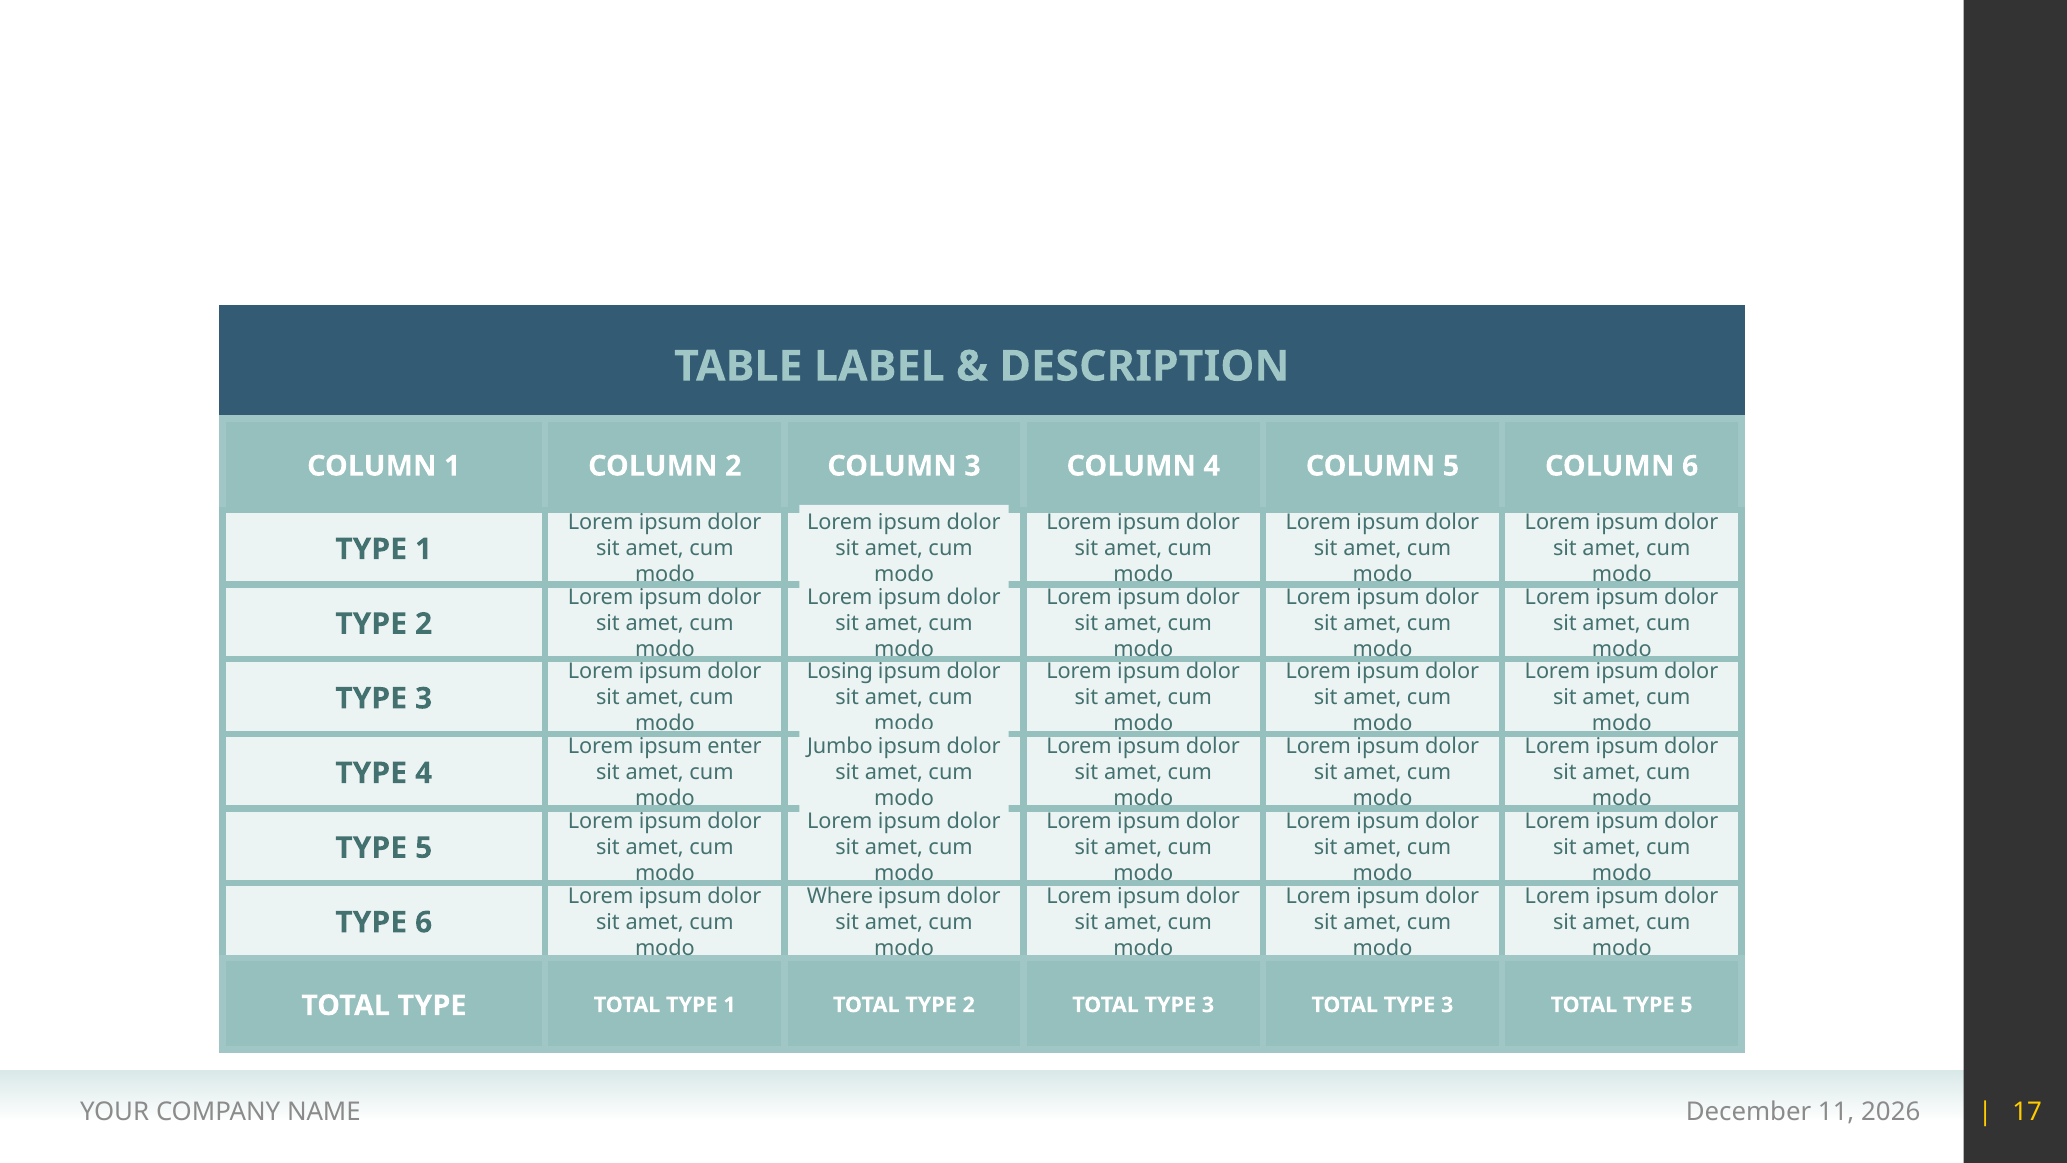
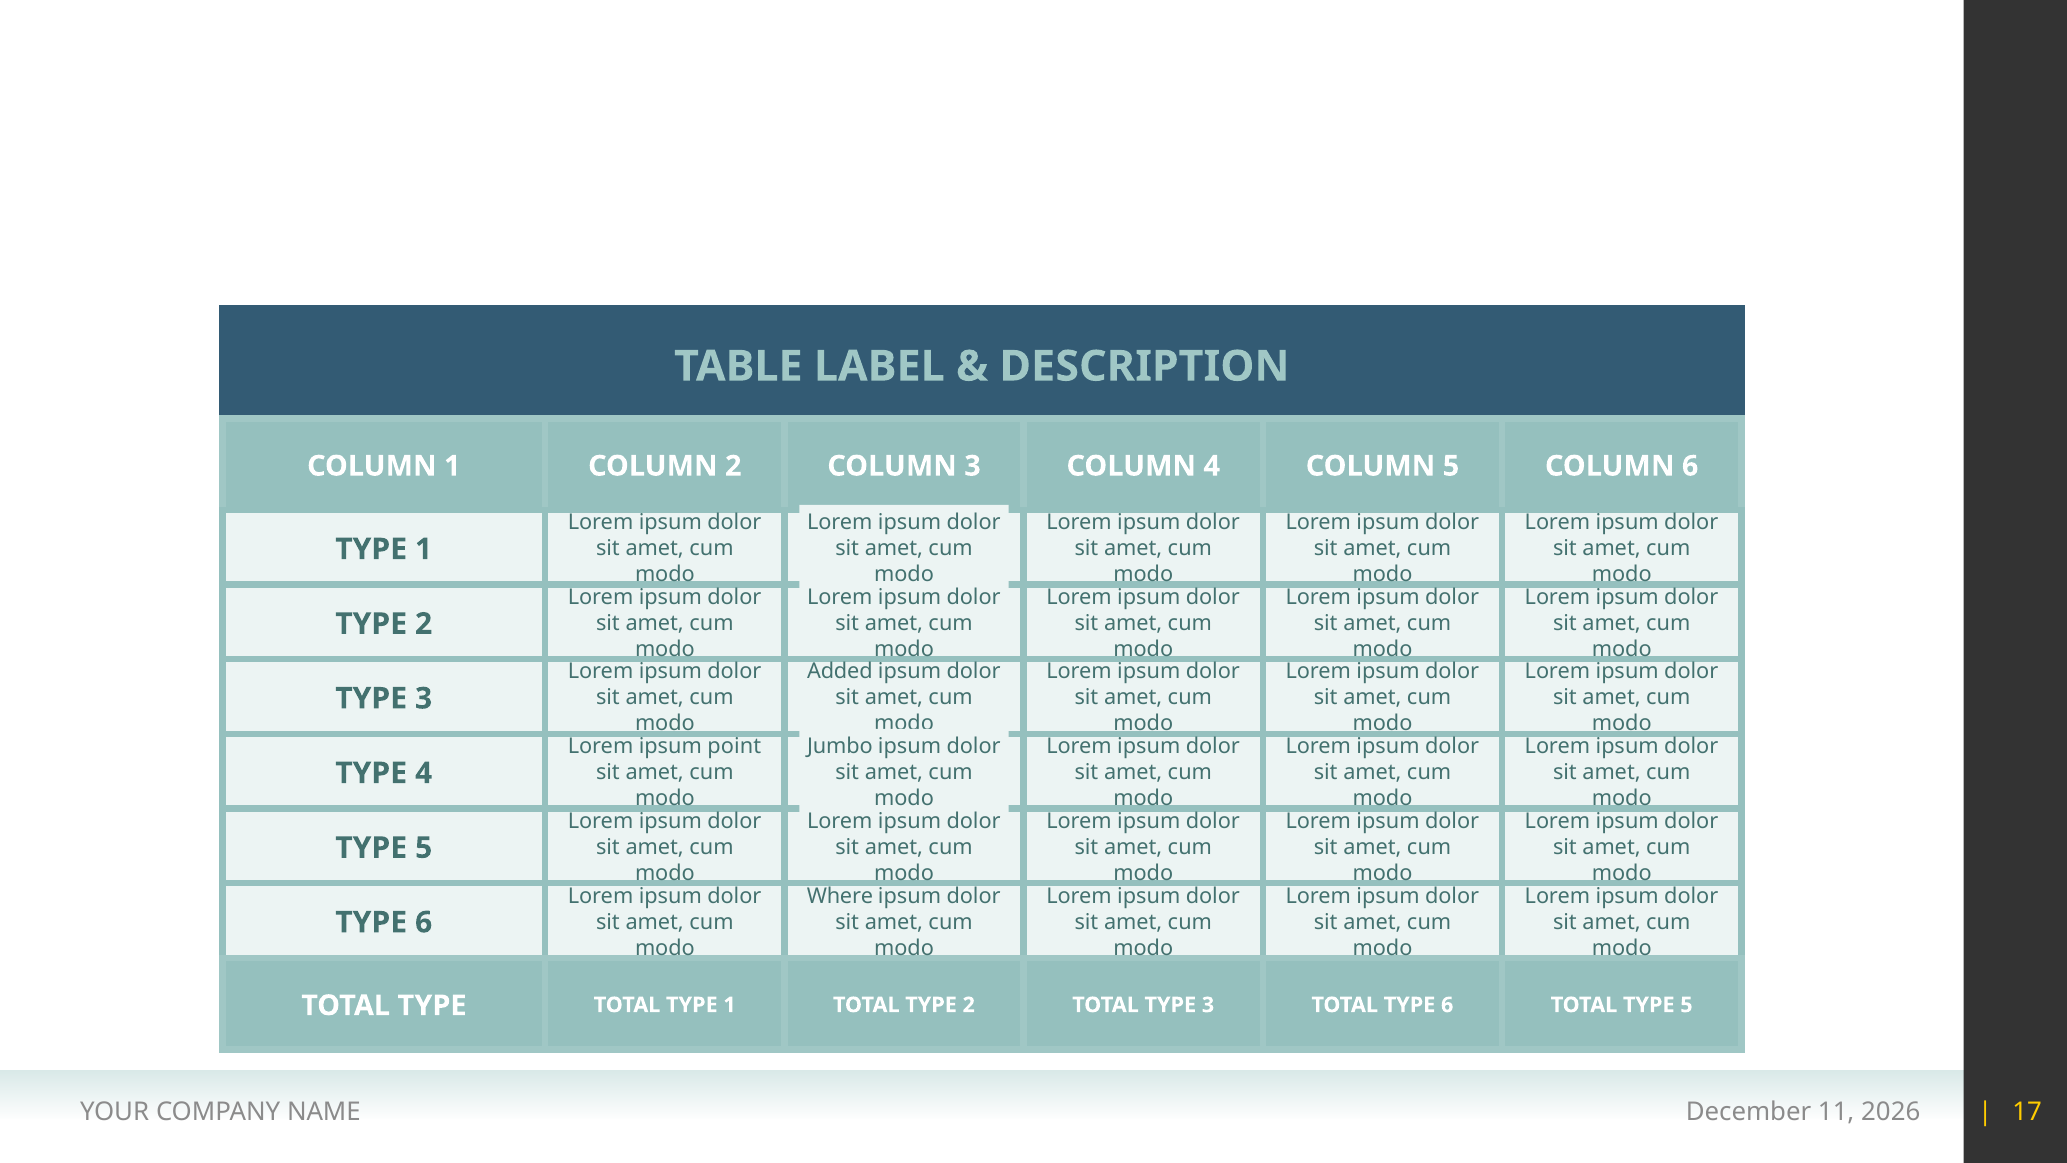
Losing: Losing -> Added (840, 671)
enter: enter -> point (734, 746)
3 TOTAL TYPE 3: 3 -> 6 (1447, 1005)
